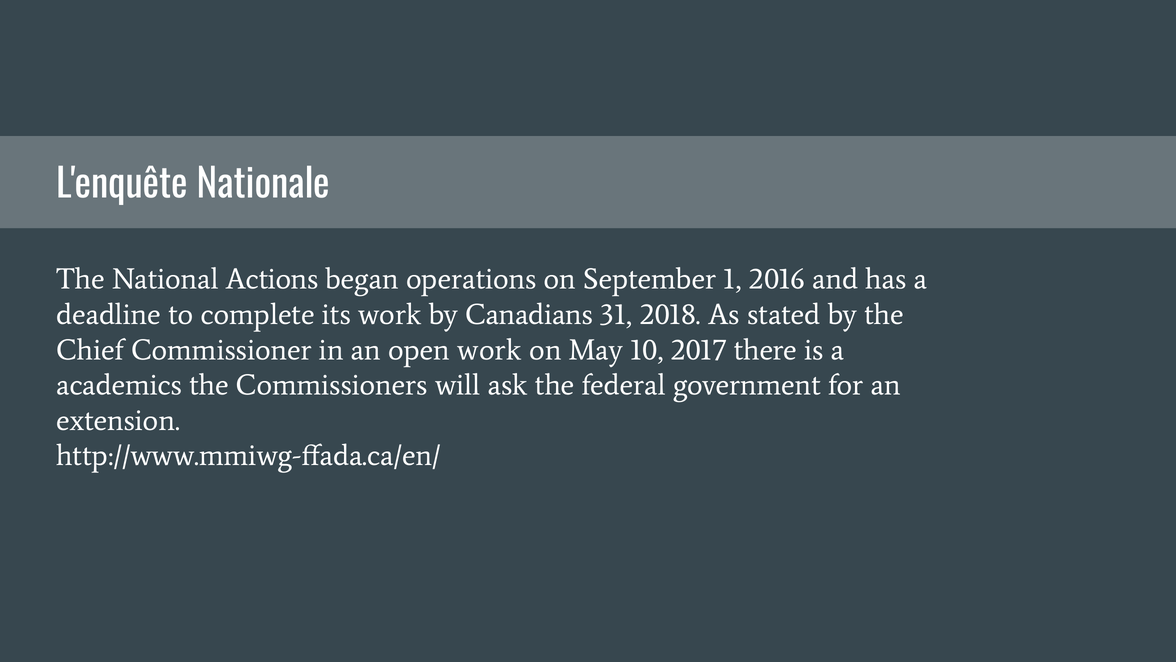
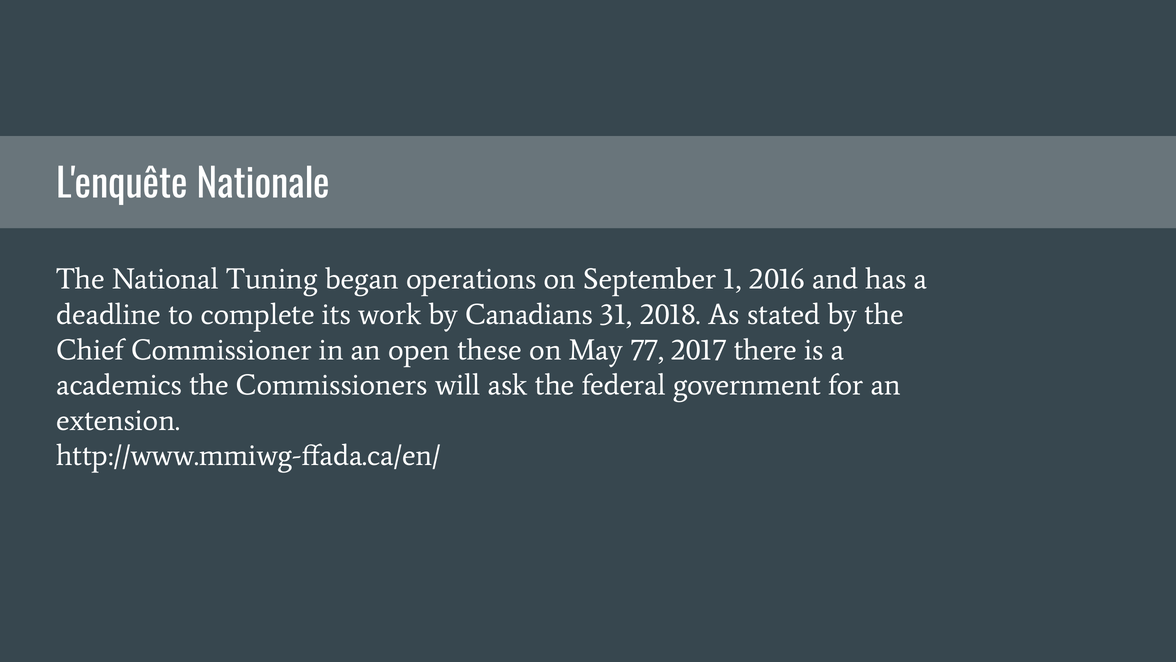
Actions: Actions -> Tuning (272, 279)
open work: work -> these (489, 350)
10: 10 -> 77 (647, 350)
